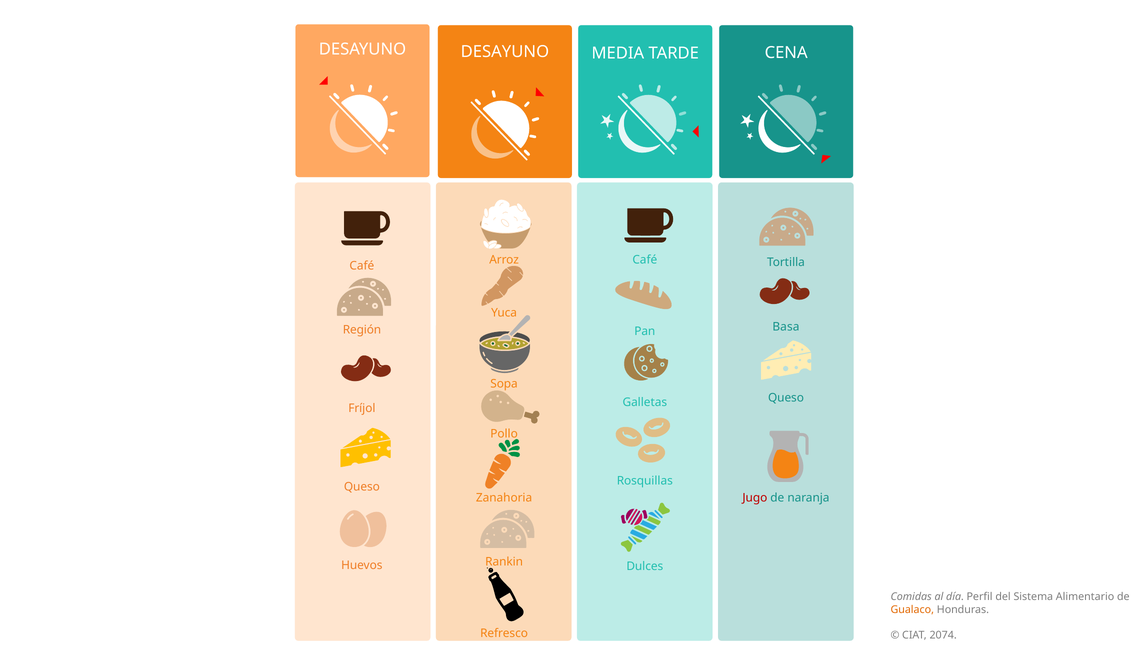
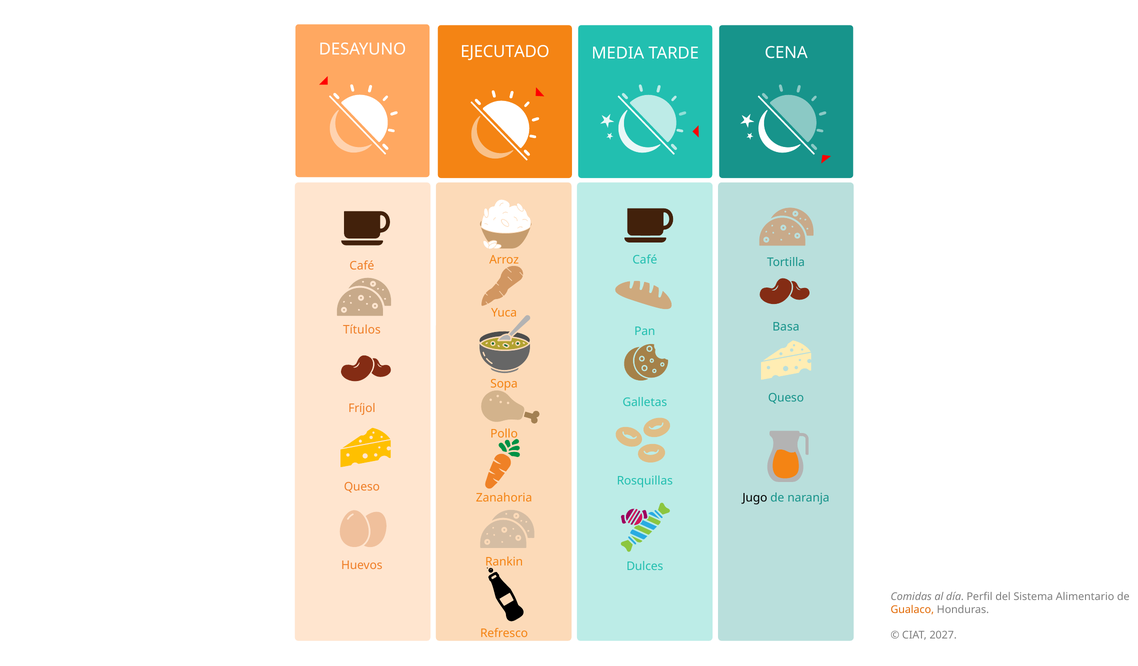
DESAYUNO DESAYUNO: DESAYUNO -> EJECUTADO (505, 52)
Región: Región -> Títulos (362, 330)
Jugo colour: red -> black (755, 498)
2074: 2074 -> 2027 (943, 635)
